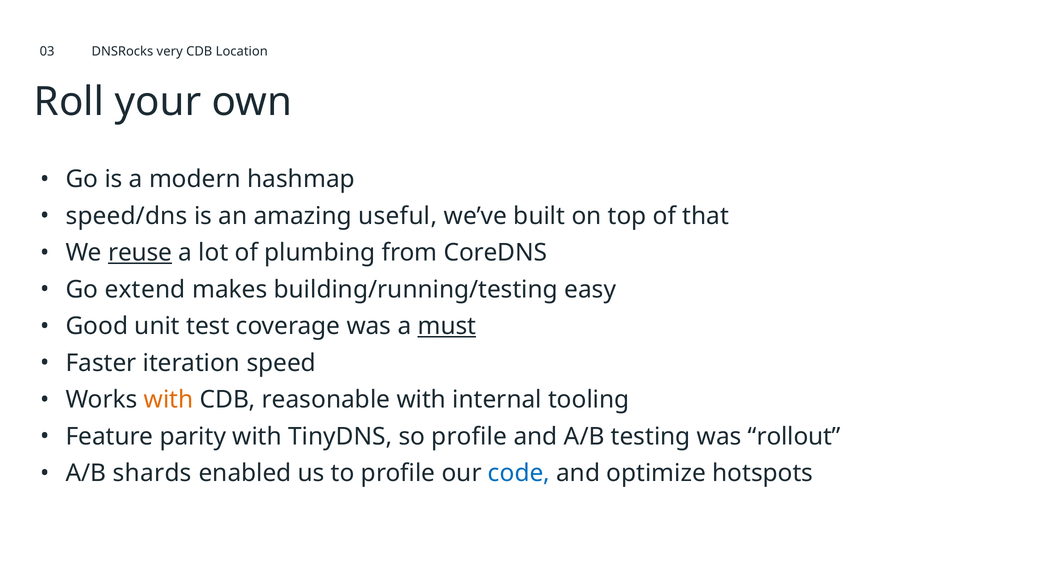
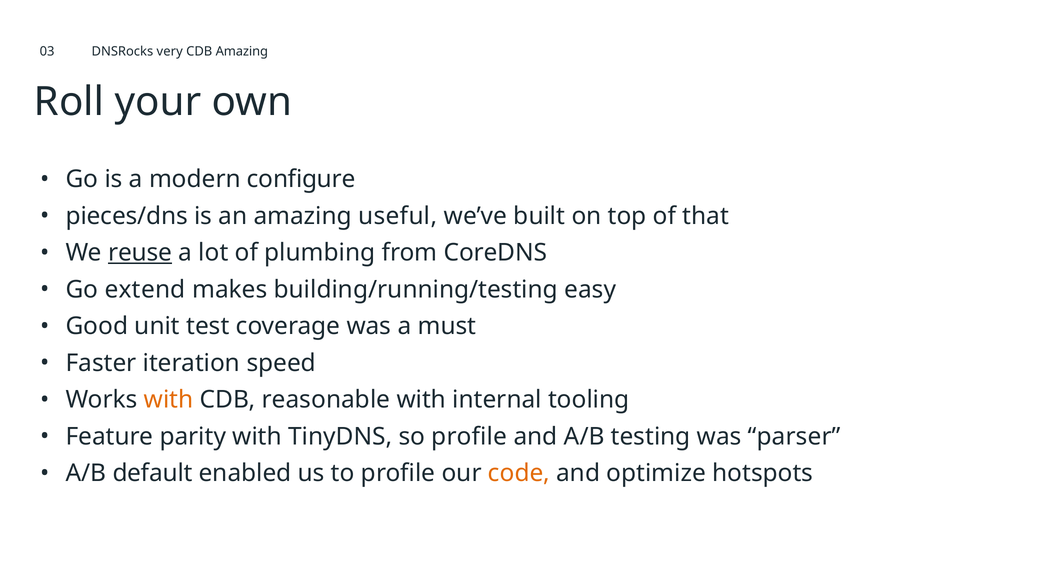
CDB Location: Location -> Amazing (242, 52)
hashmap: hashmap -> configure (301, 179)
speed/dns: speed/dns -> pieces/dns (127, 216)
must underline: present -> none (447, 326)
rollout: rollout -> parser (794, 436)
shards: shards -> default (153, 473)
code colour: blue -> orange (519, 473)
